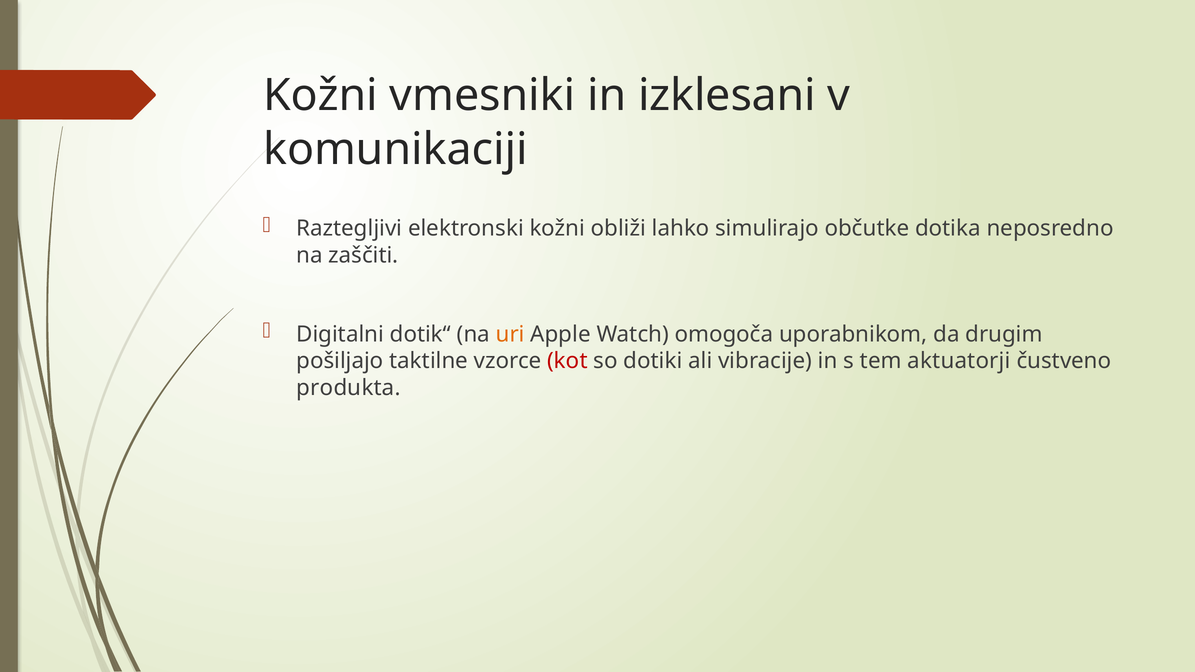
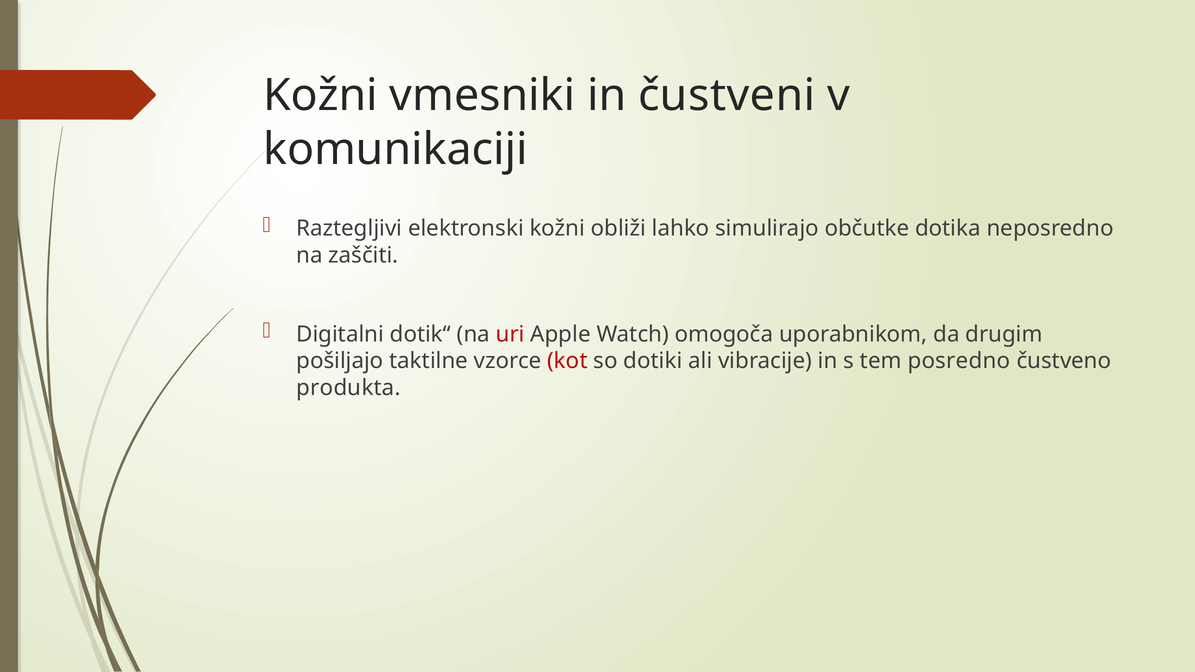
izklesani: izklesani -> čustveni (727, 96)
uri colour: orange -> red (510, 334)
aktuatorji: aktuatorji -> posredno (959, 361)
